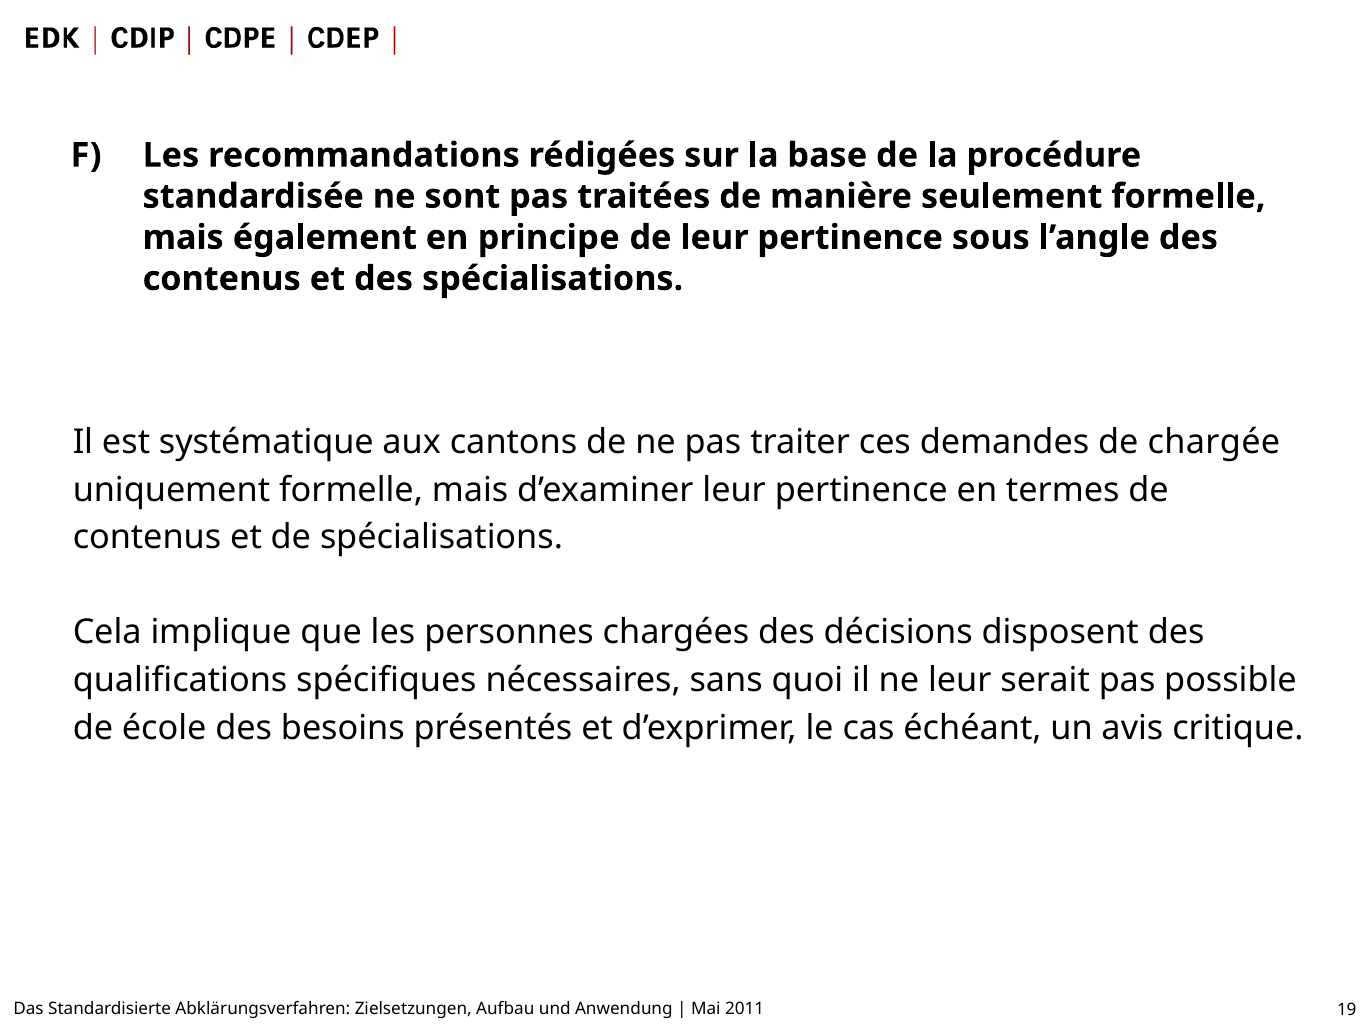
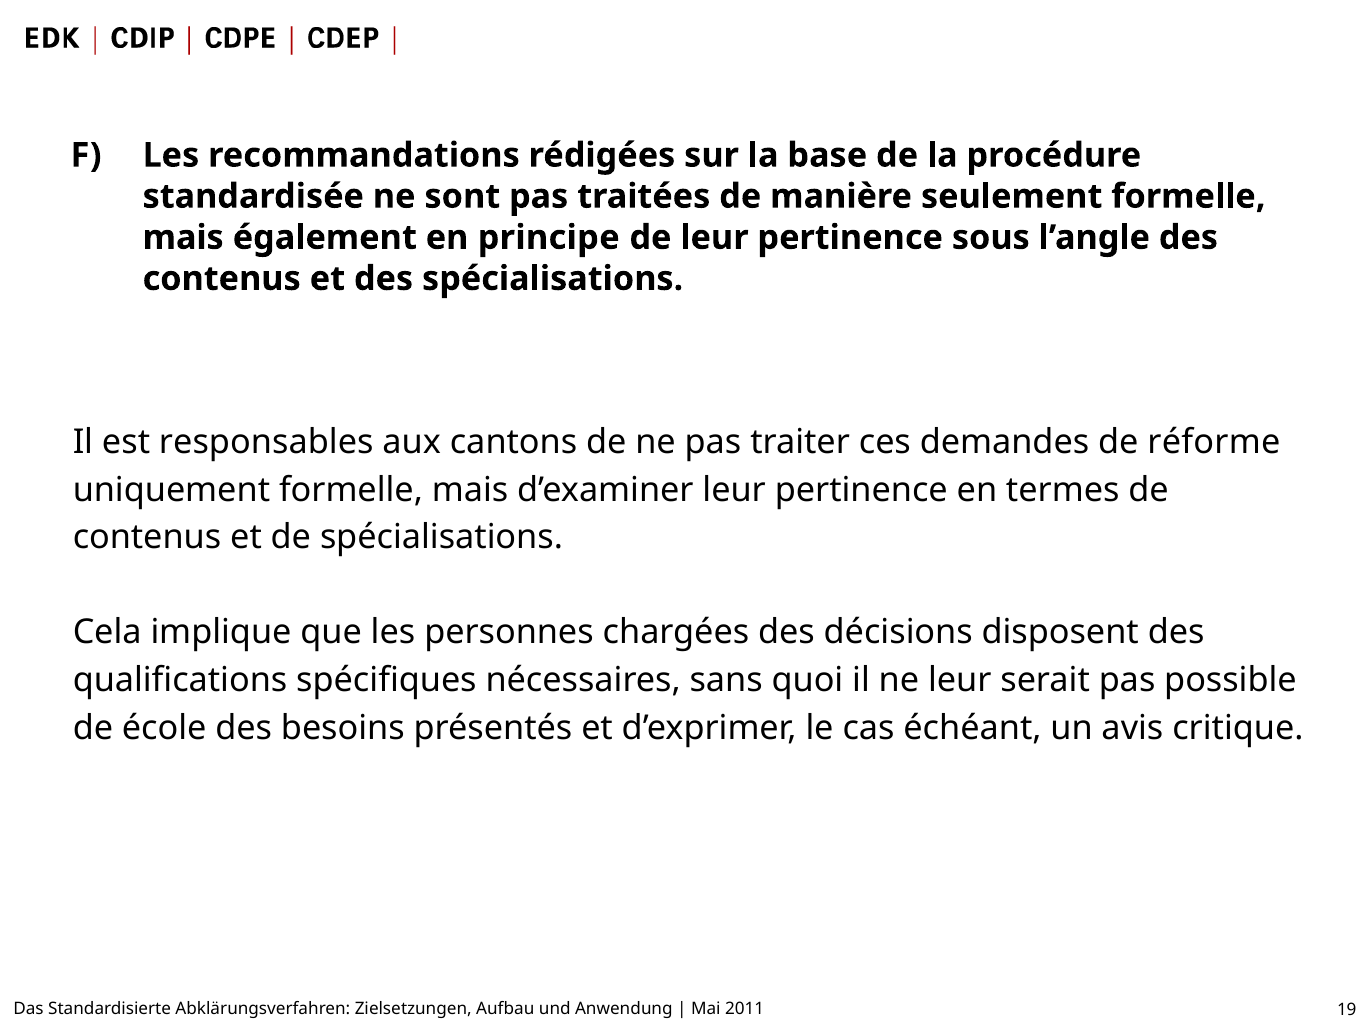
systématique: systématique -> responsables (266, 442)
chargée: chargée -> réforme (1214, 442)
